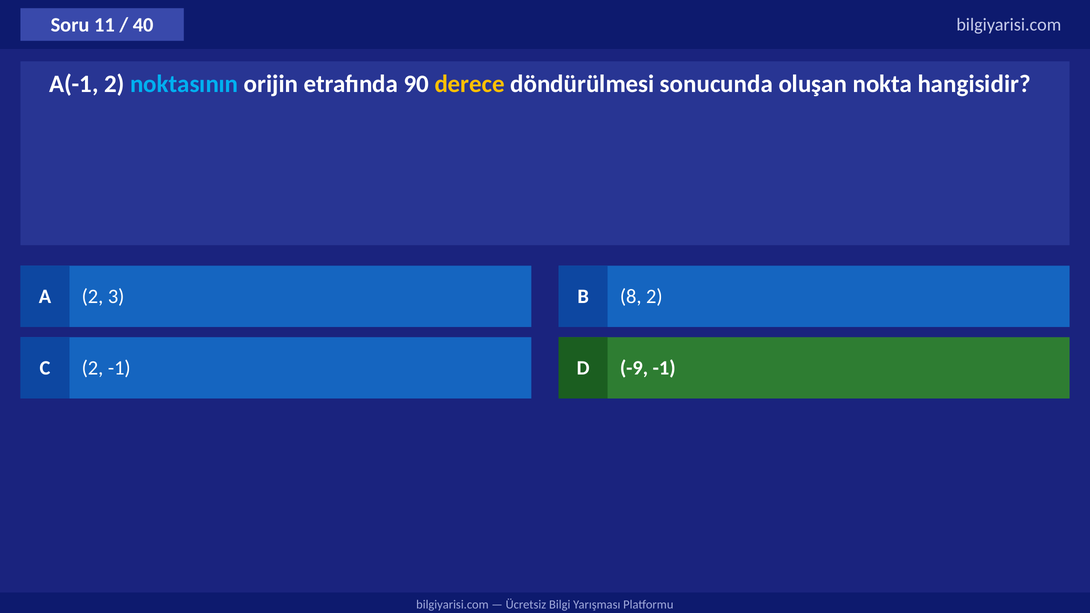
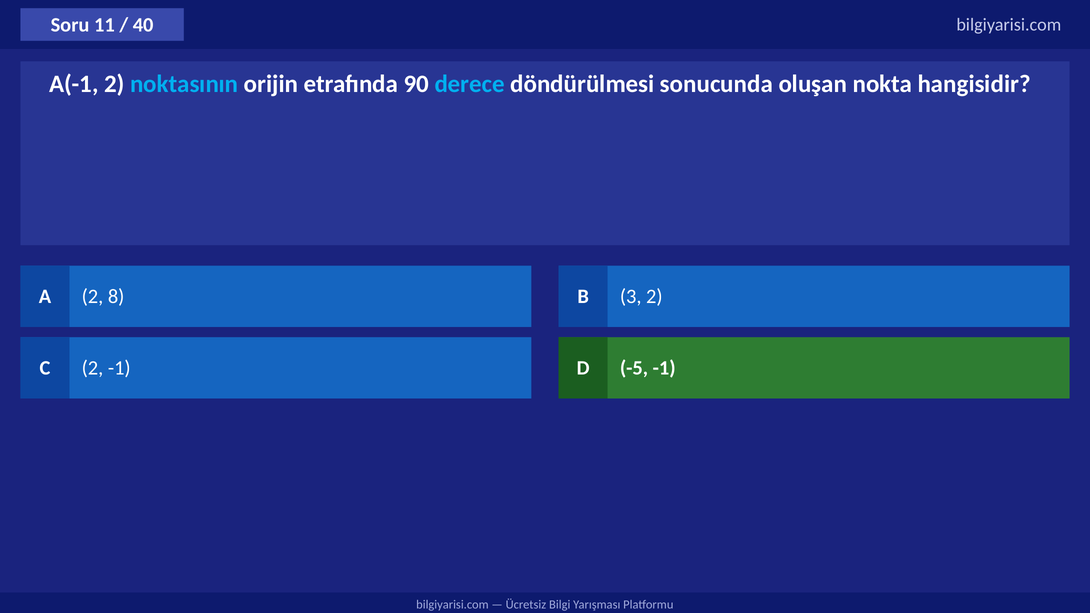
derece colour: yellow -> light blue (470, 84)
3: 3 -> 8 (116, 297)
8: 8 -> 3 (631, 297)
-9: -9 -> -5 (634, 368)
